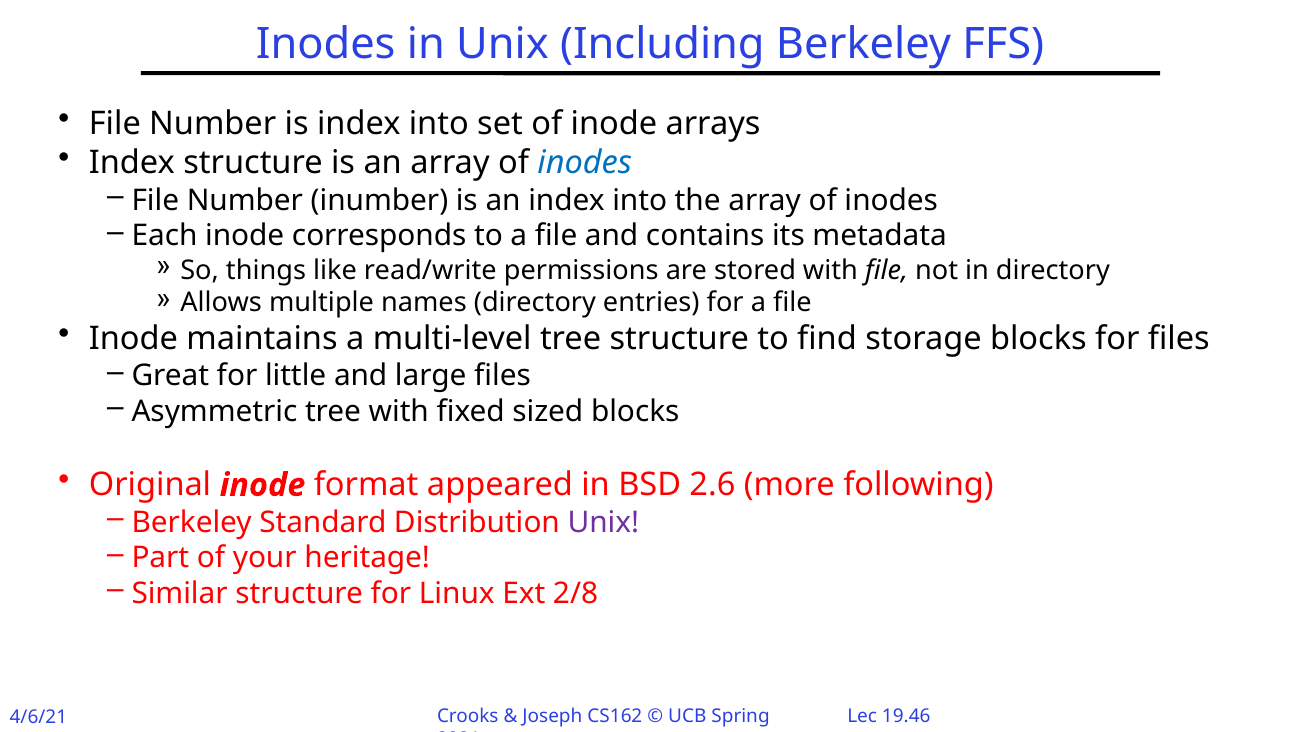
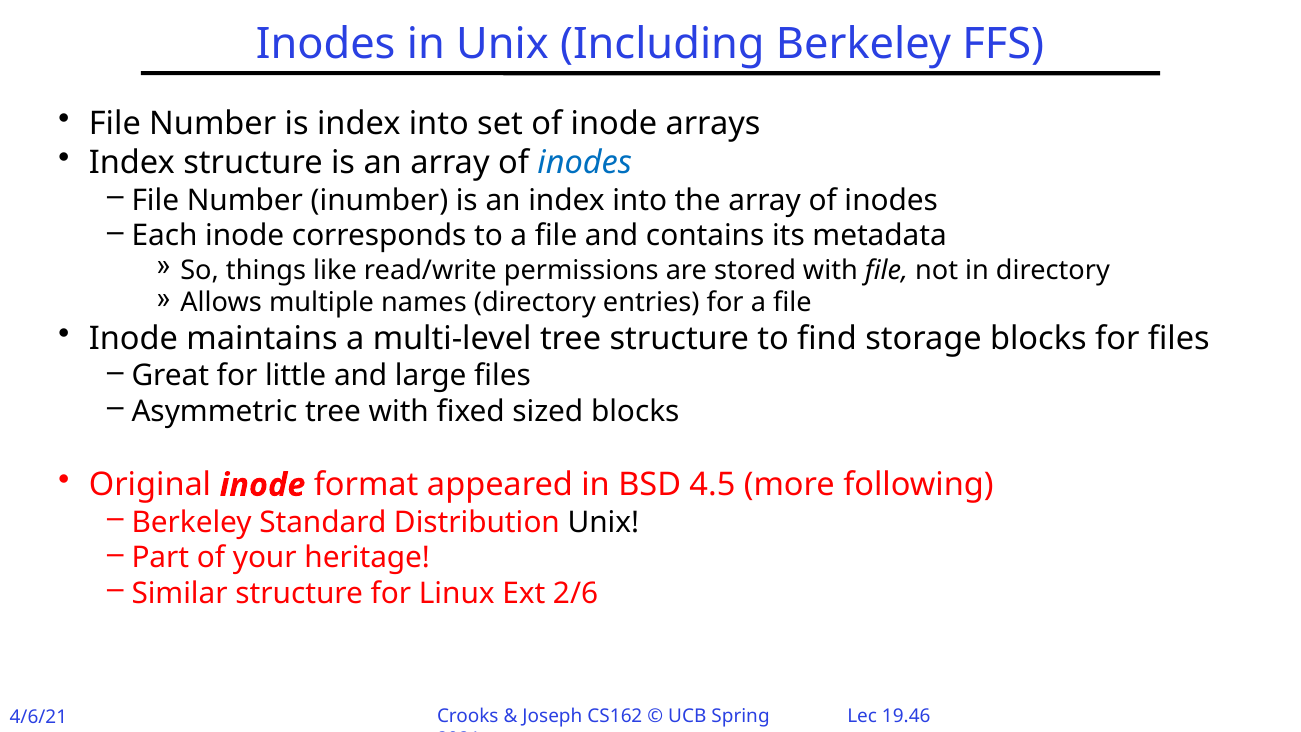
2.6: 2.6 -> 4.5 (712, 485)
Unix colour: purple -> black (603, 522)
2/8: 2/8 -> 2/6 (576, 594)
